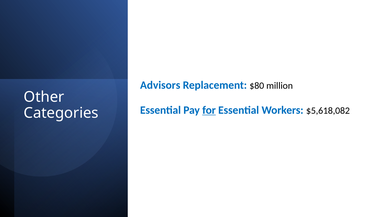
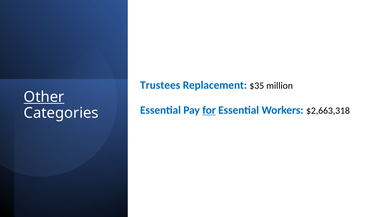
Advisors: Advisors -> Trustees (160, 85)
$80: $80 -> $35 (257, 85)
Other underline: none -> present (44, 97)
$5,618,082: $5,618,082 -> $2,663,318 (328, 110)
